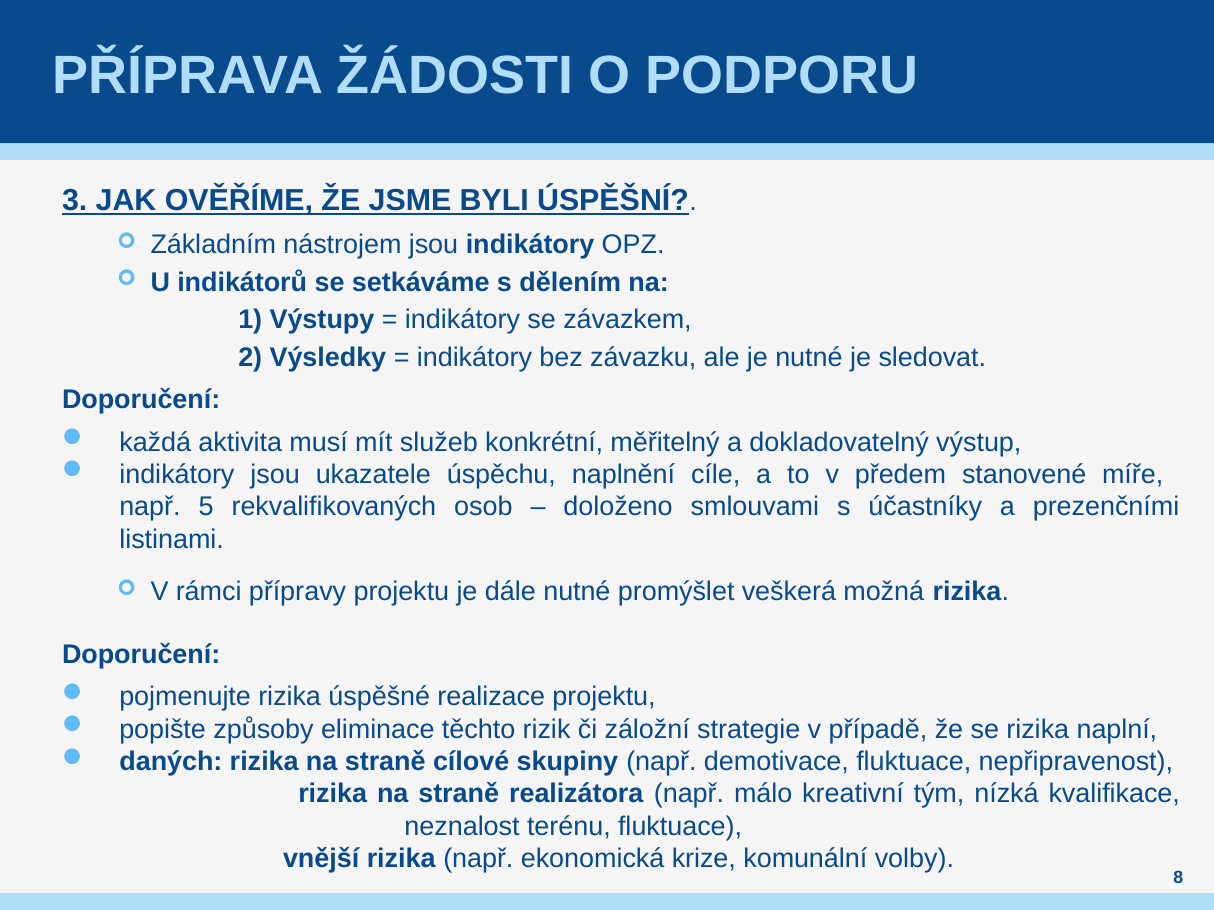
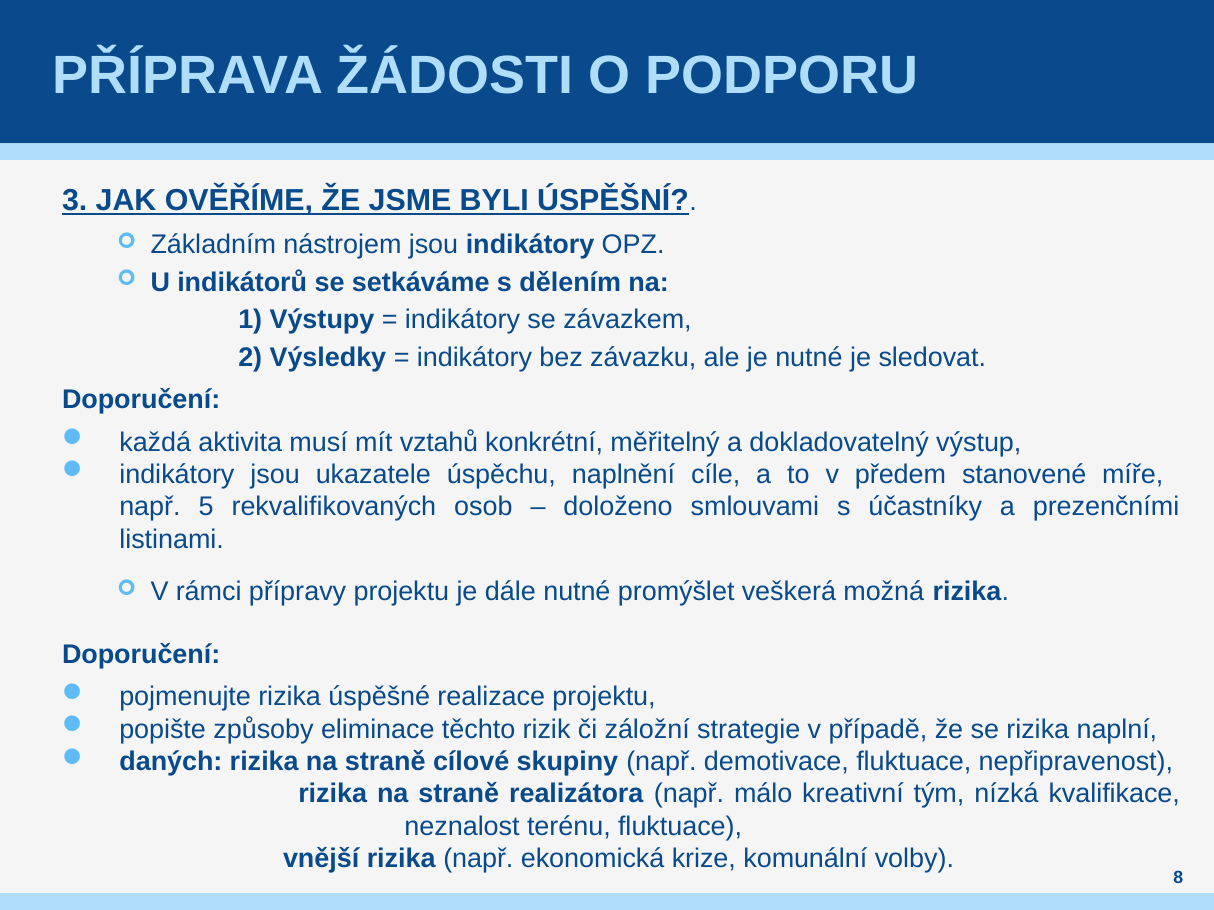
služeb: služeb -> vztahů (439, 442)
